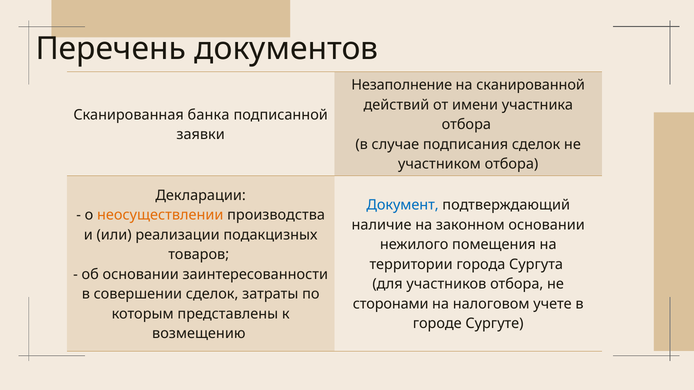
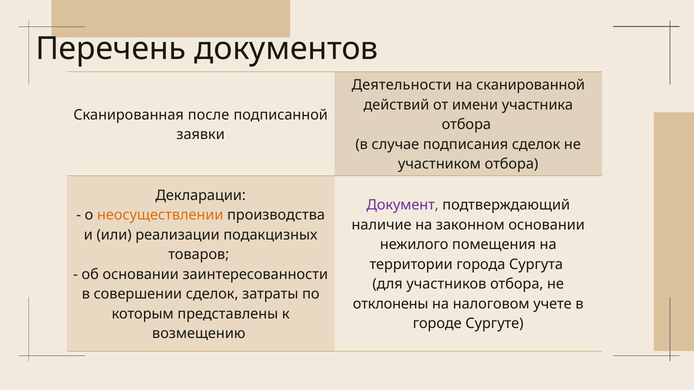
Незаполнение: Незаполнение -> Деятельности (402, 85)
банка: банка -> после (209, 115)
Документ colour: blue -> purple (403, 205)
сторонами: сторонами -> отклонены (391, 304)
